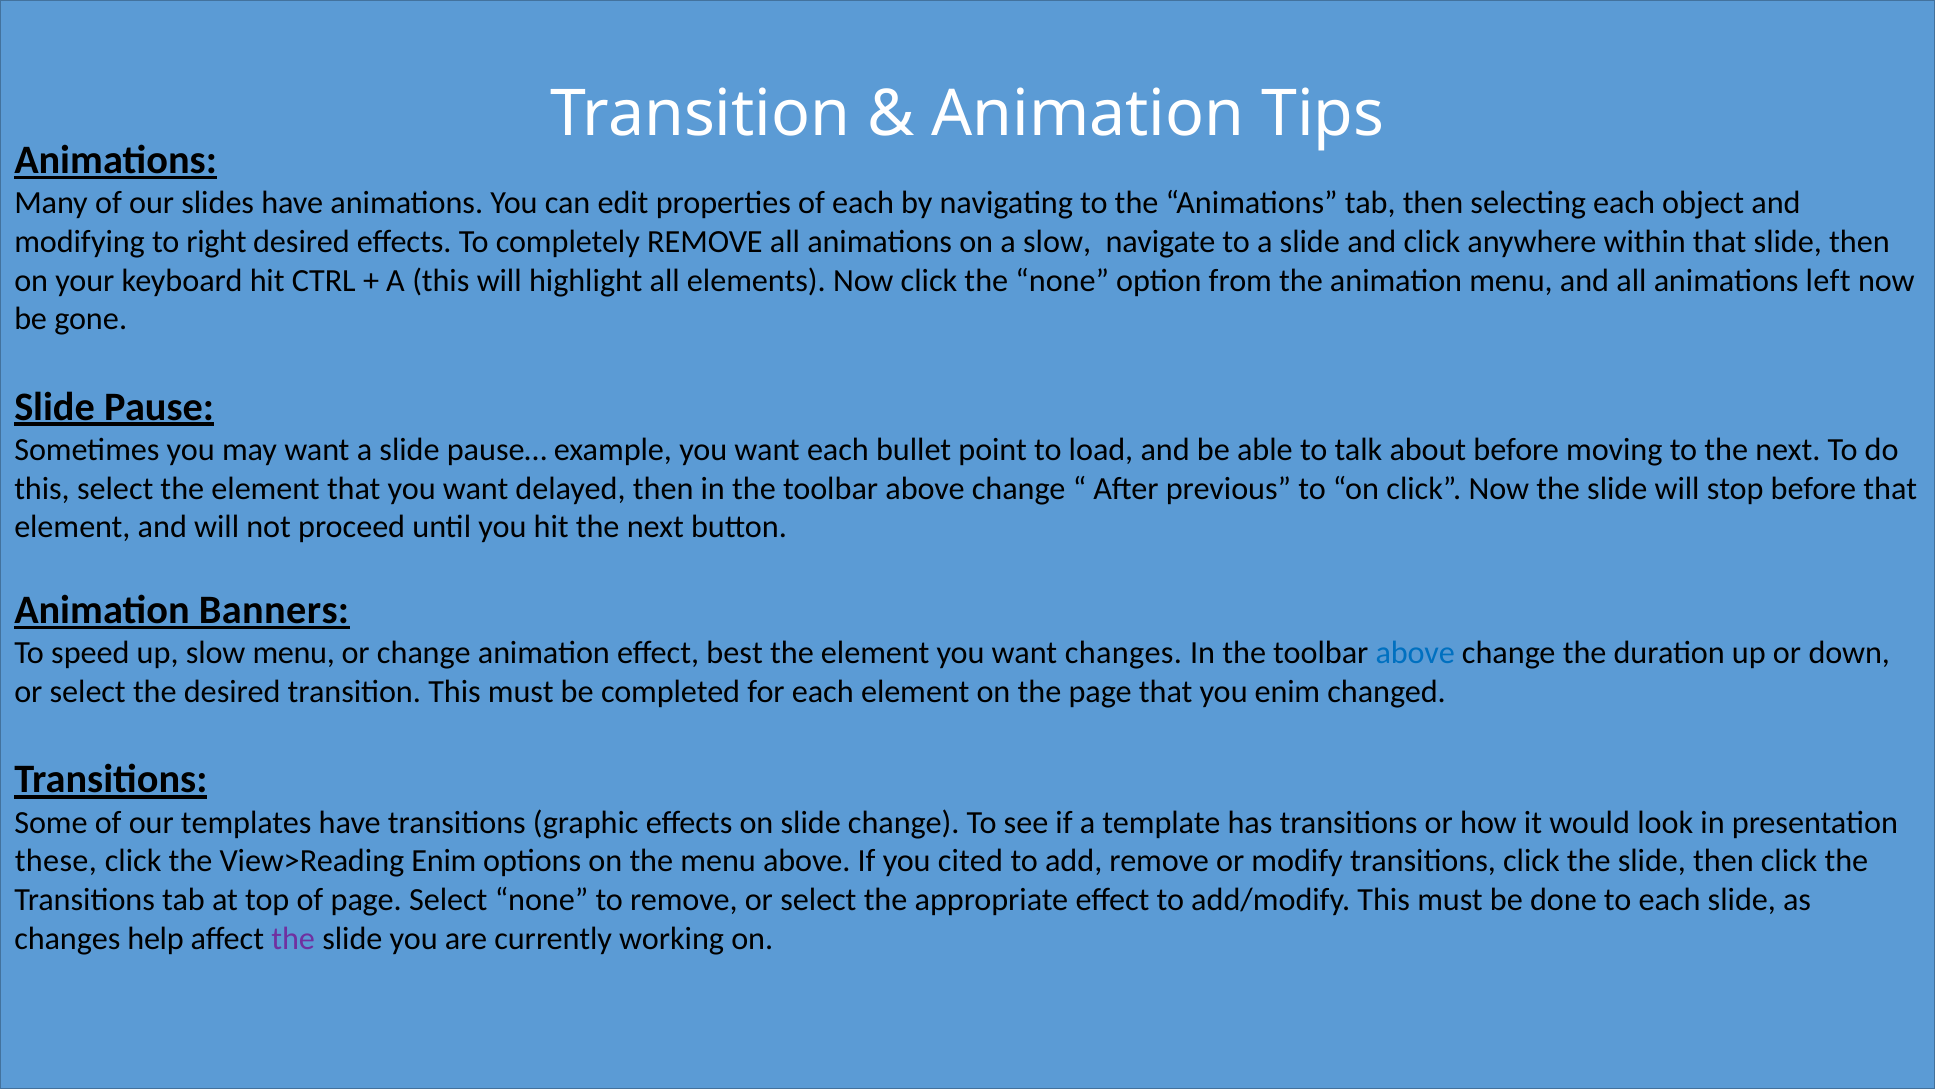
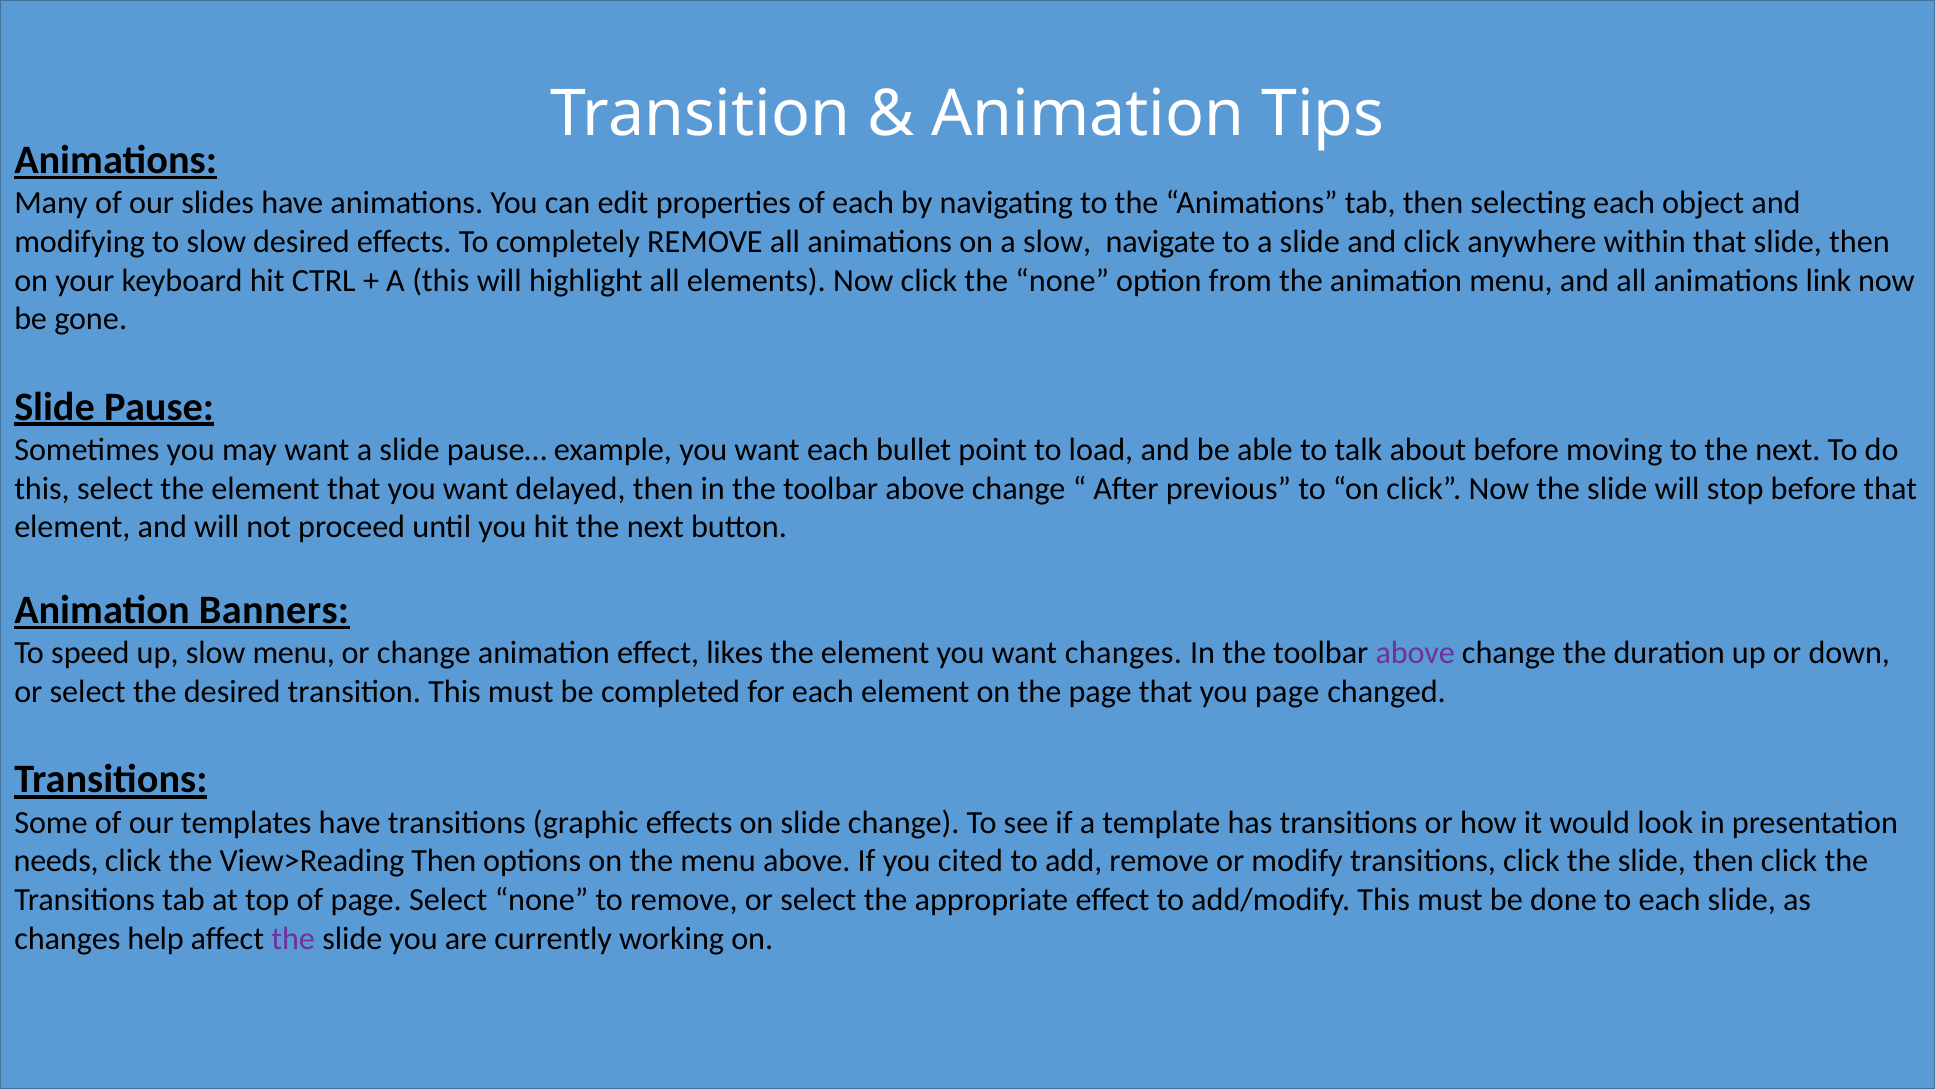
to right: right -> slow (216, 242)
left: left -> link (1828, 280)
best: best -> likes (735, 653)
above colour: blue -> purple (1415, 653)
you enim: enim -> page (1287, 692)
these: these -> needs (56, 861)
View>Reading Enim: Enim -> Then (444, 861)
